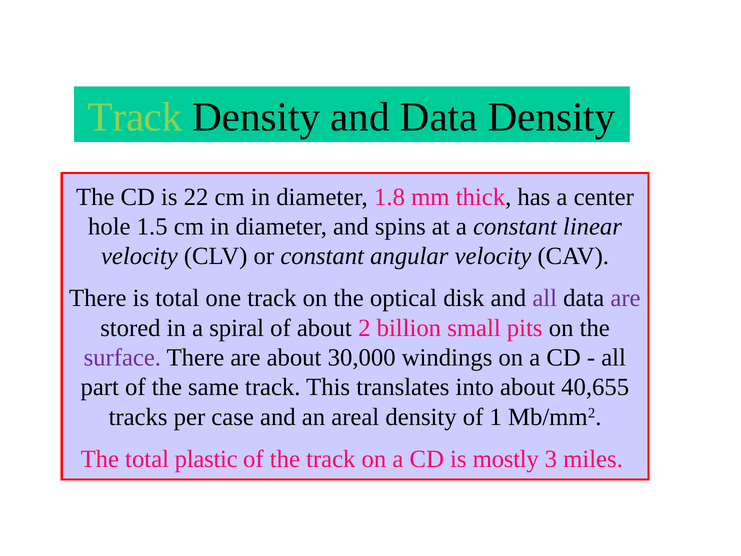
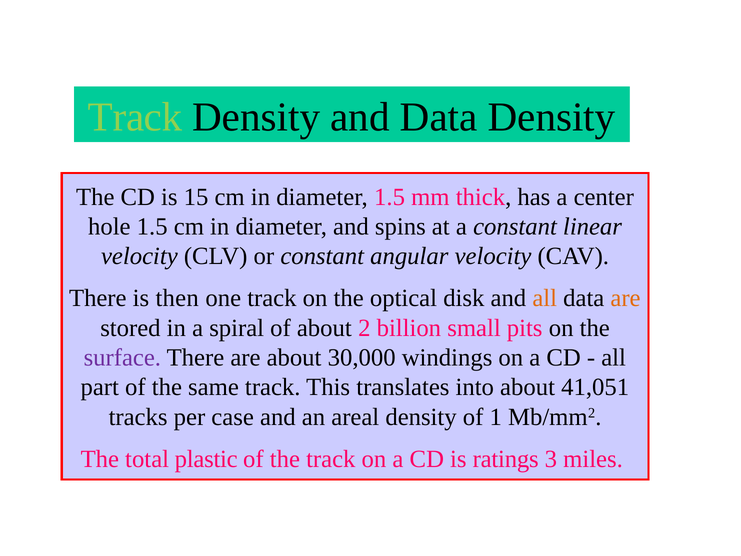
22: 22 -> 15 (196, 197)
diameter 1.8: 1.8 -> 1.5 (390, 197)
is total: total -> then (177, 298)
all colour: purple -> orange (545, 298)
are colour: purple -> orange (626, 298)
40,655: 40,655 -> 41,051 (595, 387)
mostly: mostly -> ratings (506, 459)
